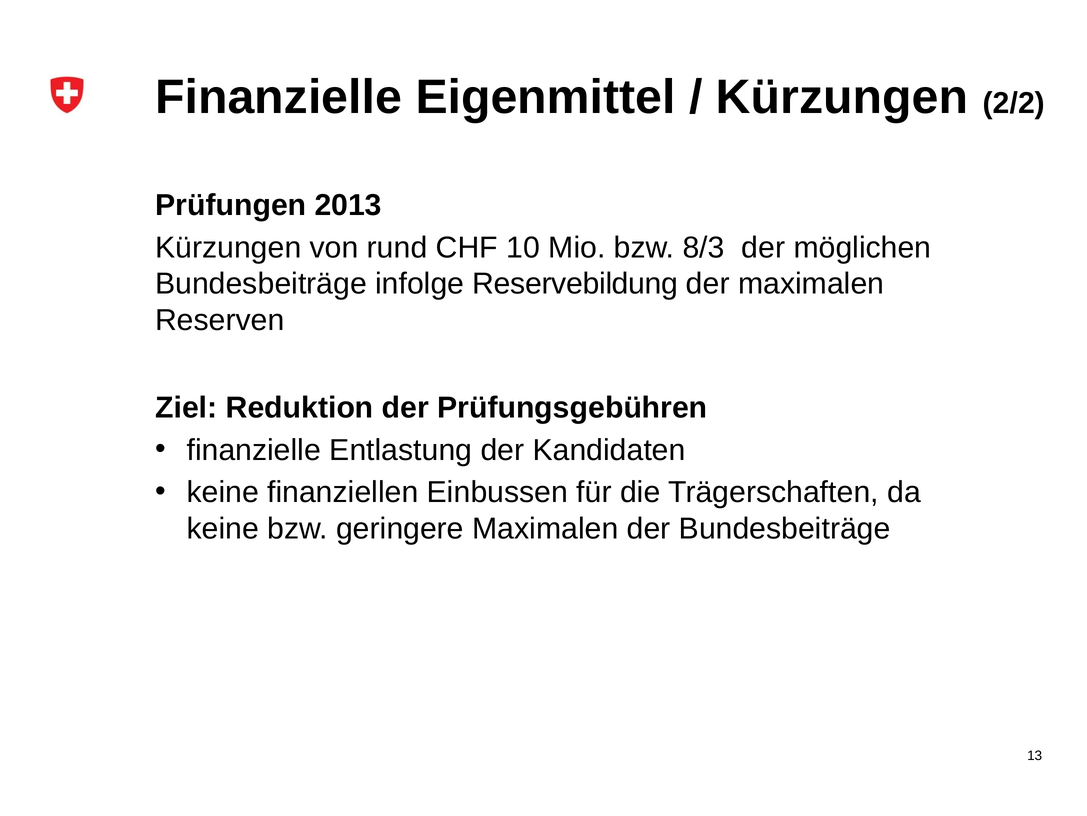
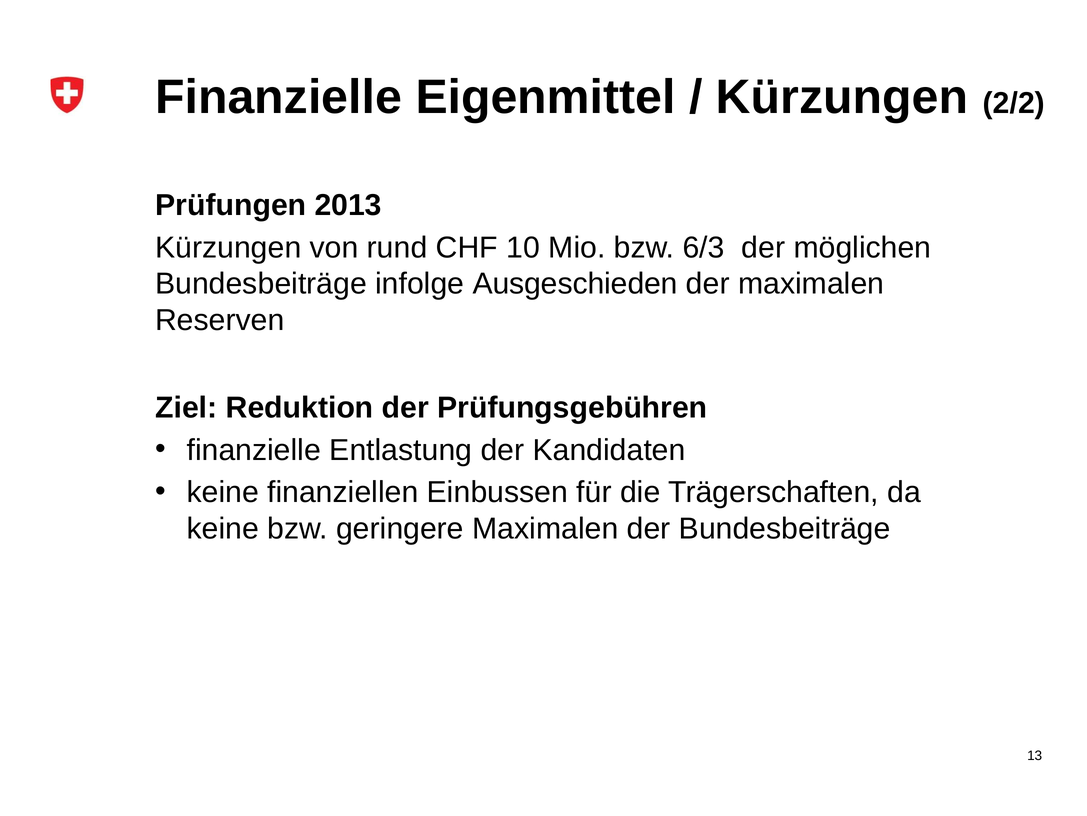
8/3: 8/3 -> 6/3 (704, 247)
Reservebildung: Reservebildung -> Ausgeschieden (575, 284)
